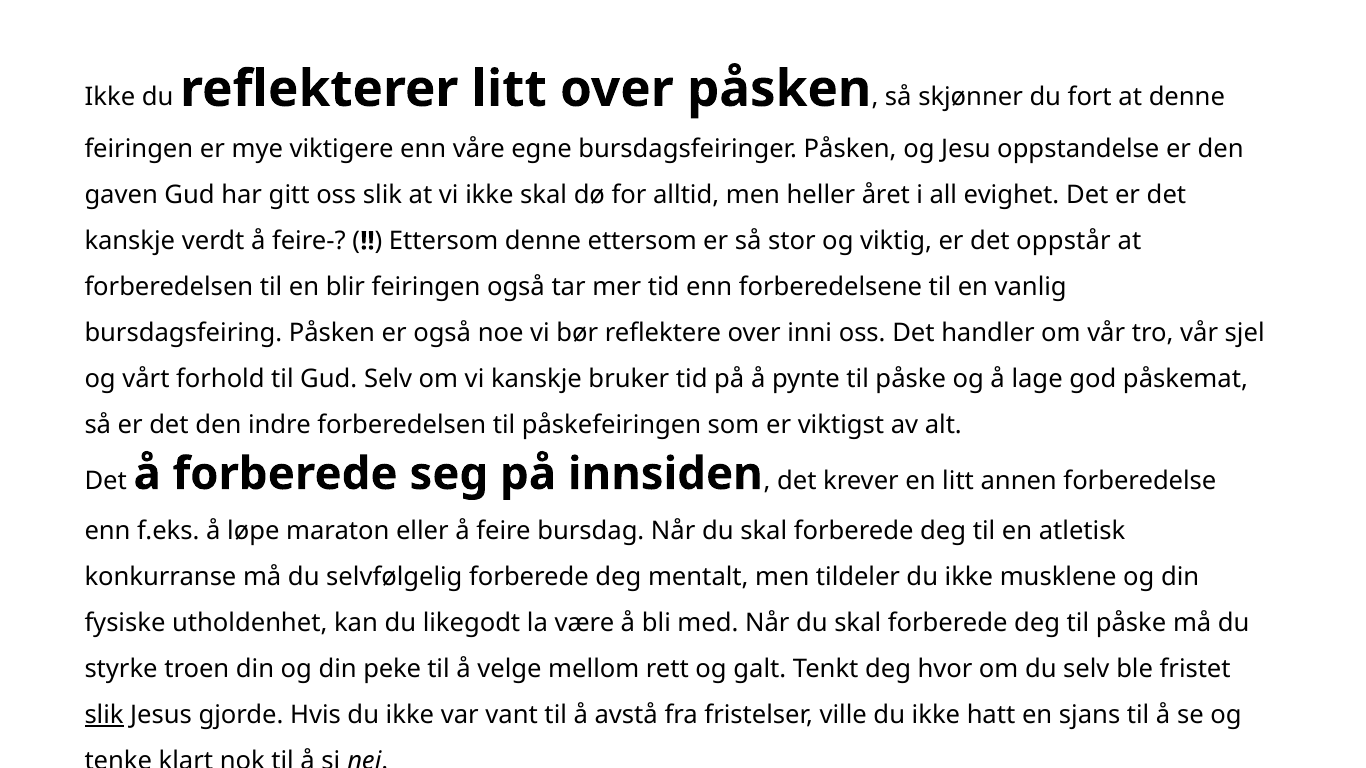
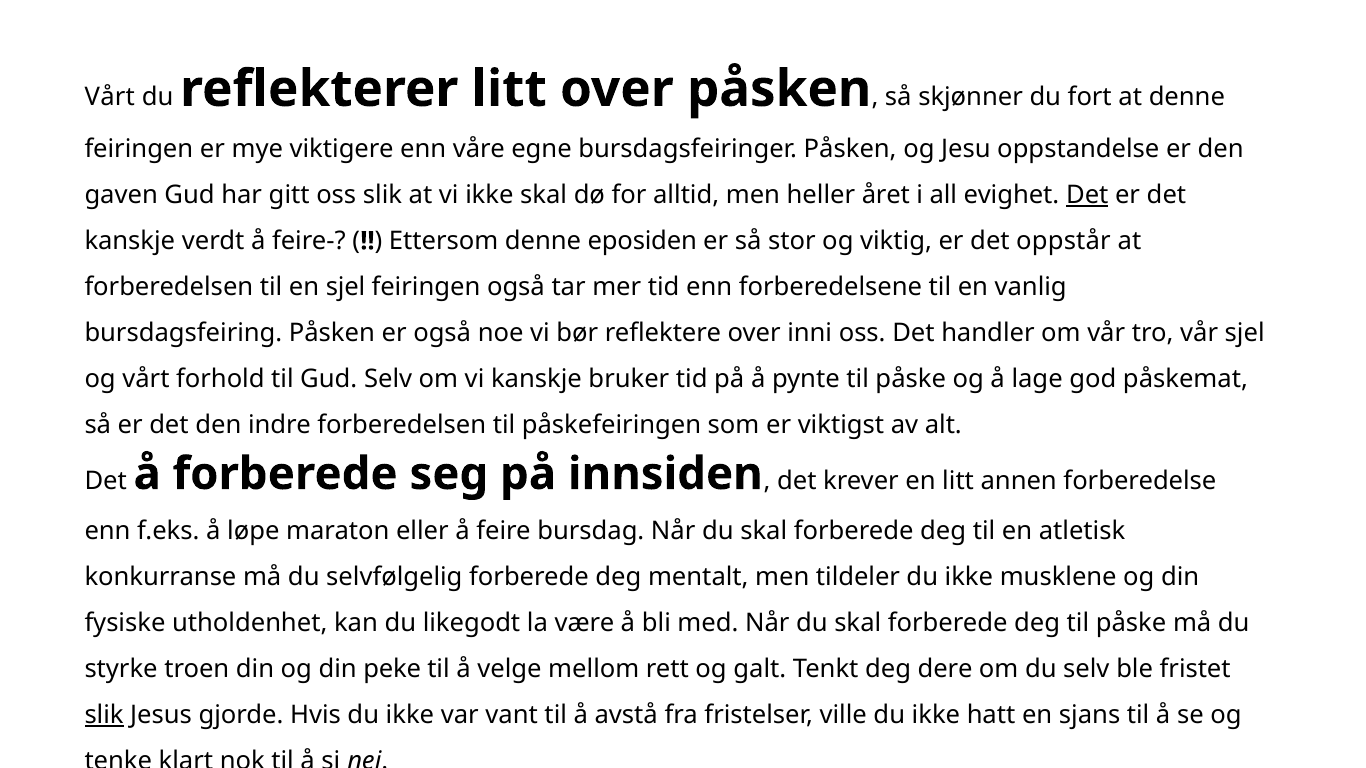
Ikke: Ikke -> Vårt (110, 98)
Det underline: none -> present (1087, 195)
denne ettersom: ettersom -> eposiden (642, 241)
en blir: blir -> sjel (345, 287)
hvor: hvor -> dere (945, 669)
